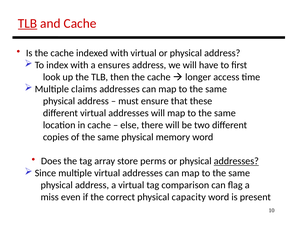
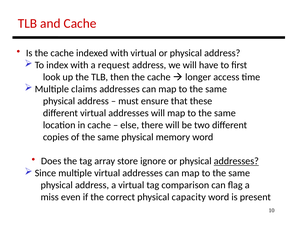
TLB underline: present -> none (28, 23)
ensures: ensures -> request (114, 65)
perms: perms -> ignore (153, 161)
